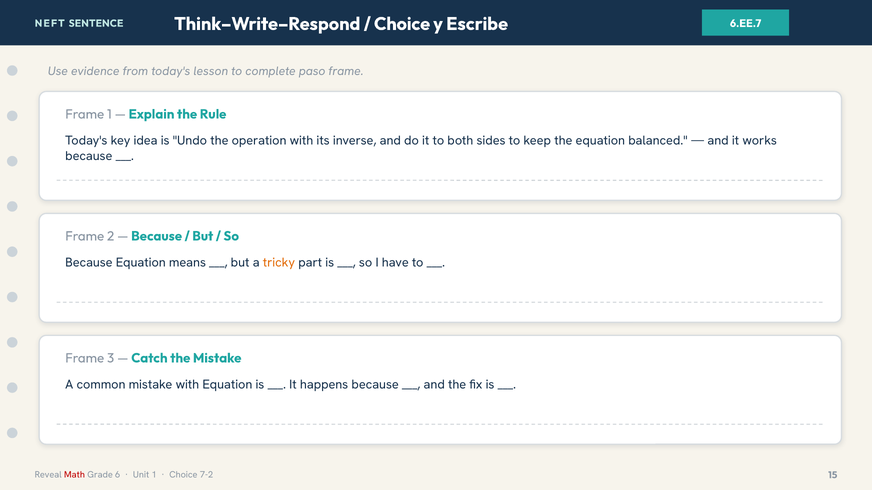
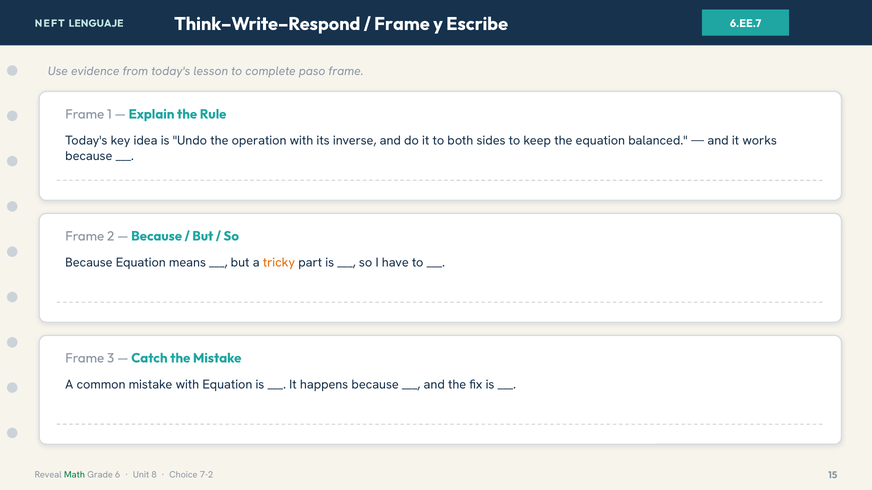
SENTENCE: SENTENCE -> LENGUAJE (96, 23)
Choice: Choice -> Frame (402, 24)
Math colour: red -> green (74, 475)
Unit 1: 1 -> 8 (154, 475)
